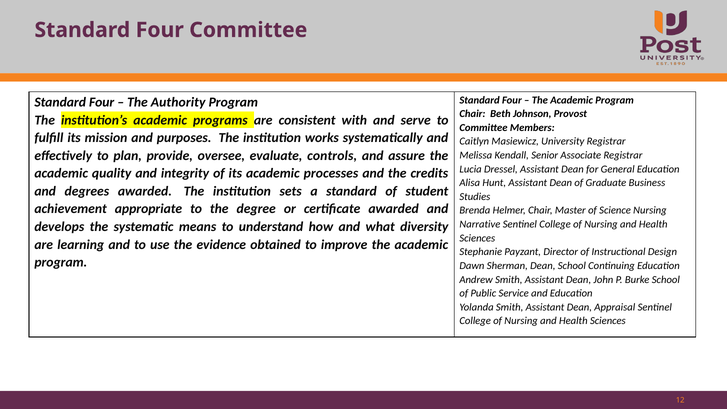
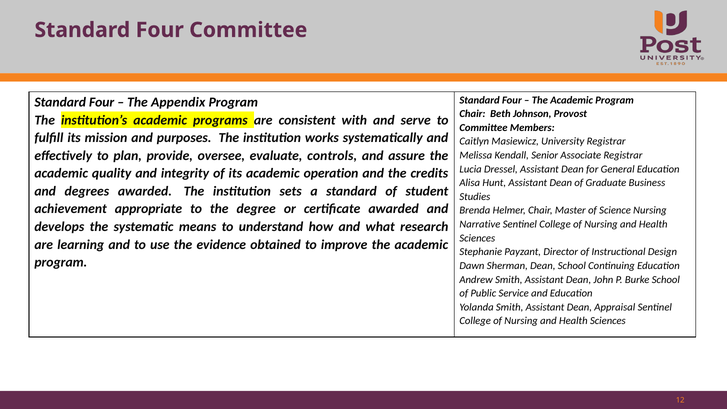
Authority: Authority -> Appendix (178, 102)
processes: processes -> operation (331, 173)
diversity: diversity -> research (424, 227)
